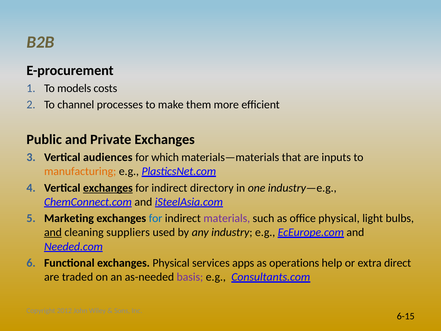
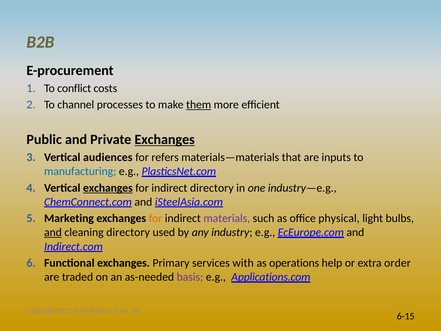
models: models -> conflict (74, 88)
them underline: none -> present (199, 105)
Exchanges underline: none -> present (165, 139)
which: which -> refers (165, 157)
manufacturing colour: orange -> blue (80, 171)
for colour: blue -> orange (156, 218)
cleaning suppliers: suppliers -> directory (128, 232)
Needed.com: Needed.com -> Indirect.com (73, 246)
exchanges Physical: Physical -> Primary (171, 263)
apps: apps -> with (243, 263)
direct: direct -> order (398, 263)
Consultants.com: Consultants.com -> Applications.com (271, 277)
